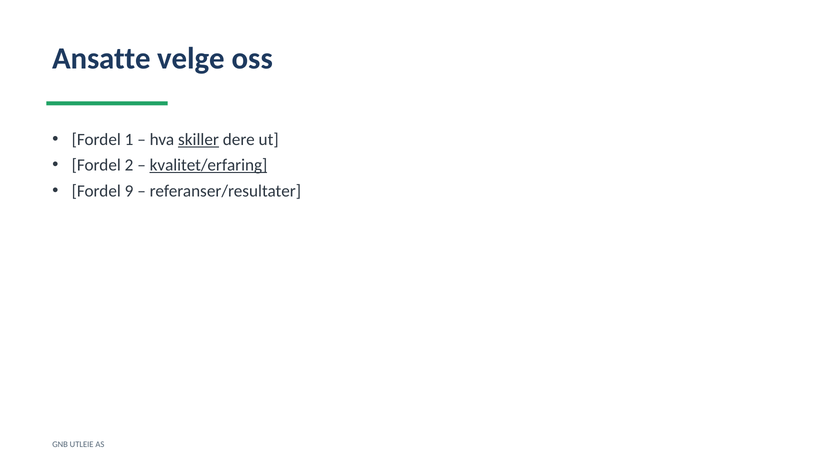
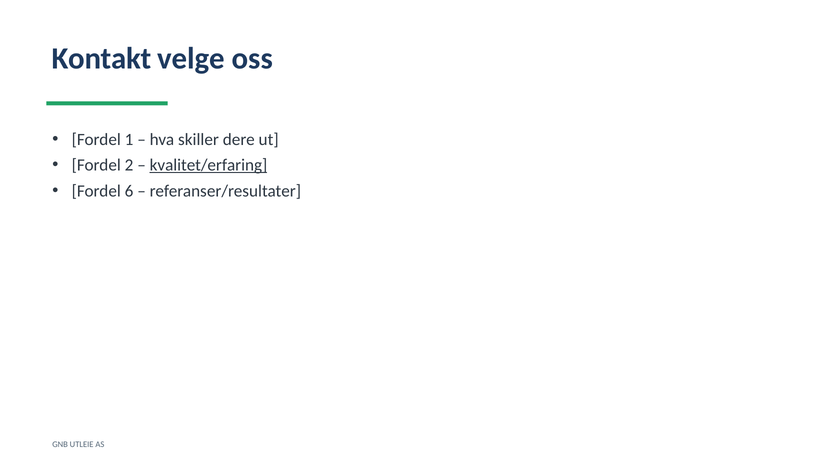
Ansatte: Ansatte -> Kontakt (102, 59)
skiller underline: present -> none (198, 139)
9: 9 -> 6 (129, 191)
